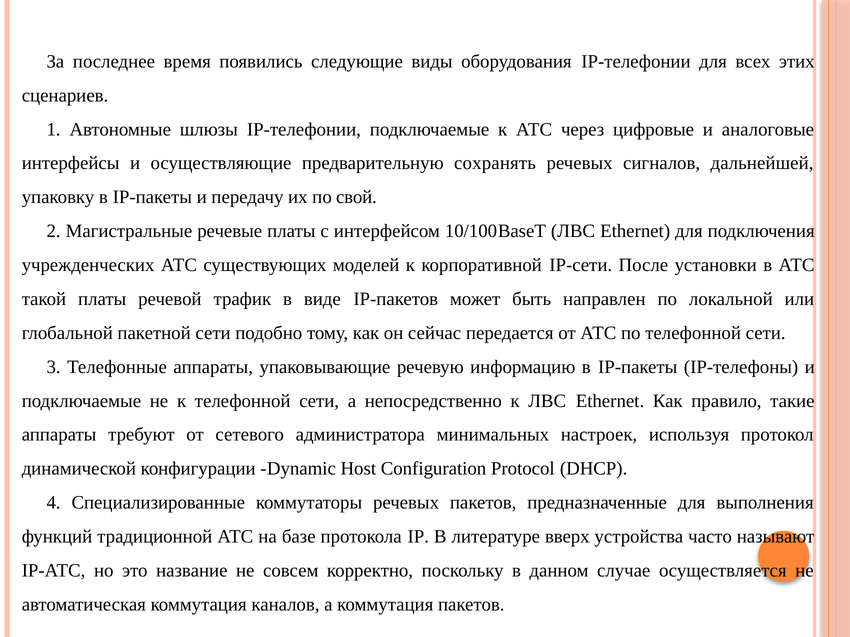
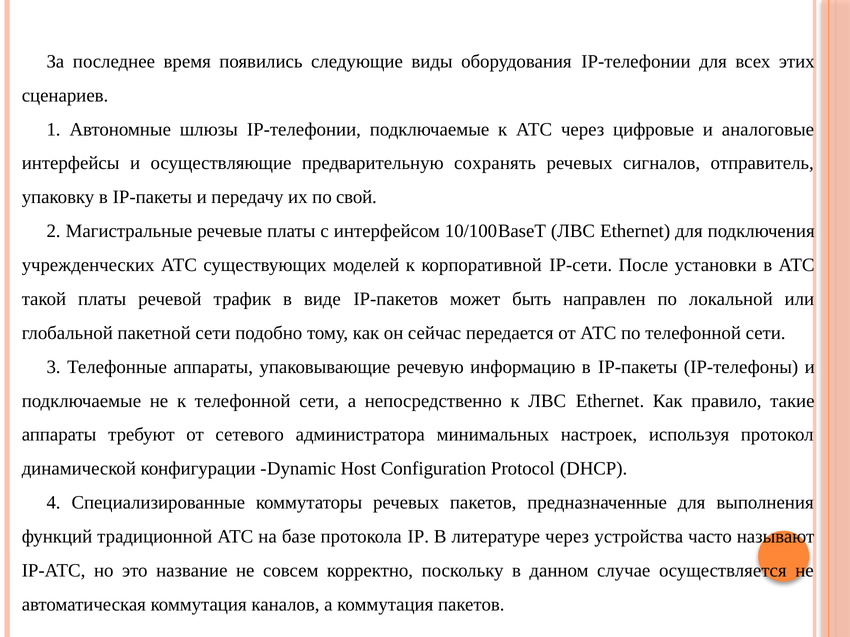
дальнейшей: дальнейшей -> отправитель (762, 163)
литературе вверх: вверх -> через (567, 537)
